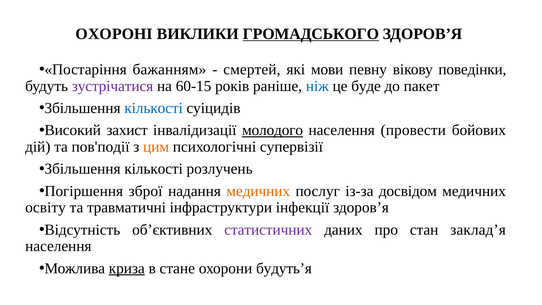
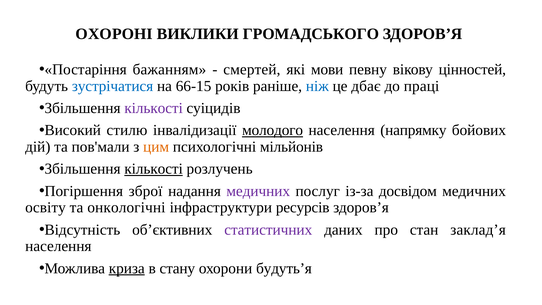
ГРОМАДСЬКОГО underline: present -> none (311, 34)
поведінки: поведінки -> цінностей (472, 69)
зустрічатися colour: purple -> blue (113, 86)
60-15: 60-15 -> 66-15 (194, 86)
буде: буде -> дбає (366, 86)
пакет: пакет -> праці (422, 86)
кількості colour: blue -> purple (154, 108)
захист: захист -> стилю (127, 130)
провести: провести -> напрямку (413, 130)
пов'події: пов'події -> пов'мали (101, 147)
супервізії: супервізії -> мільйонів (291, 147)
кількості underline: none -> present (154, 169)
медичних colour: orange -> purple (258, 191)
травматичні: травматичні -> онкологічні (126, 207)
інфекції: інфекції -> ресурсів (303, 207)
стане: стане -> стану (177, 268)
